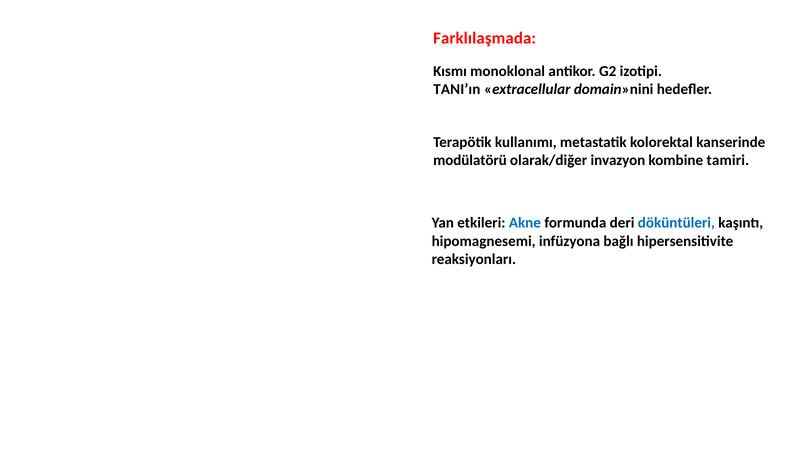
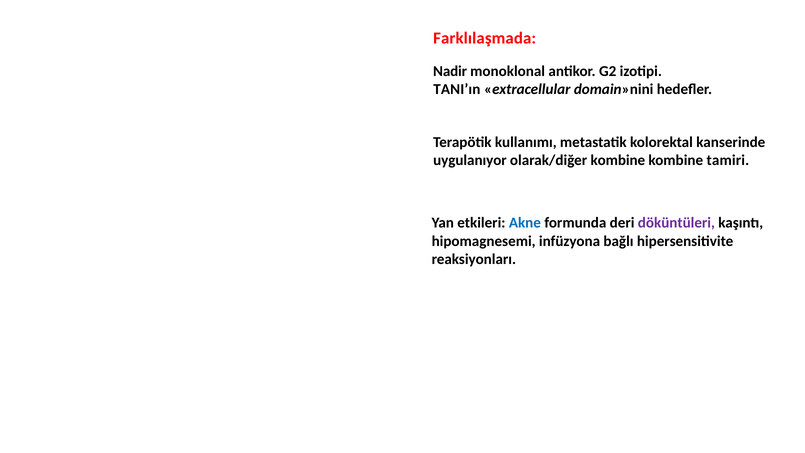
Kısmı: Kısmı -> Nadir (450, 71)
modülatörü: modülatörü -> uygulanıyor (470, 160)
olarak/diğer invazyon: invazyon -> kombine (618, 160)
döküntüleri colour: blue -> purple (676, 223)
